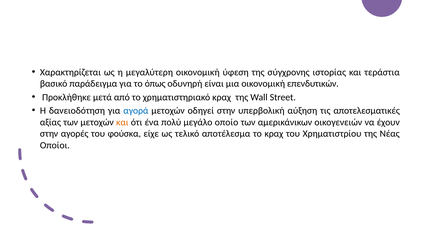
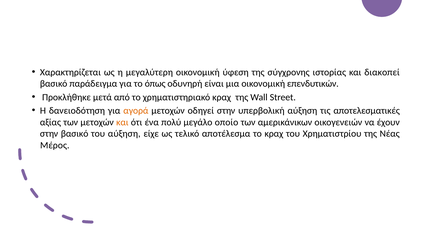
τεράστια: τεράστια -> διακοπεί (382, 72)
αγορά colour: blue -> orange (136, 111)
στην αγορές: αγορές -> βασικό (75, 134)
του φούσκα: φούσκα -> αύξηση (124, 134)
Οποίοι: Οποίοι -> Μέρος (55, 145)
